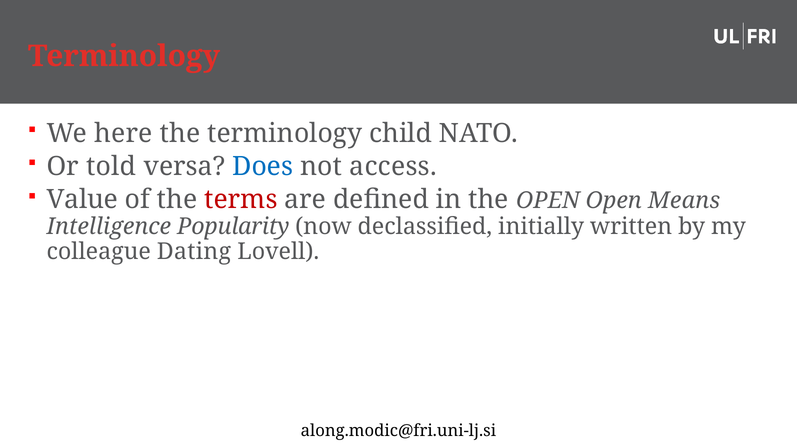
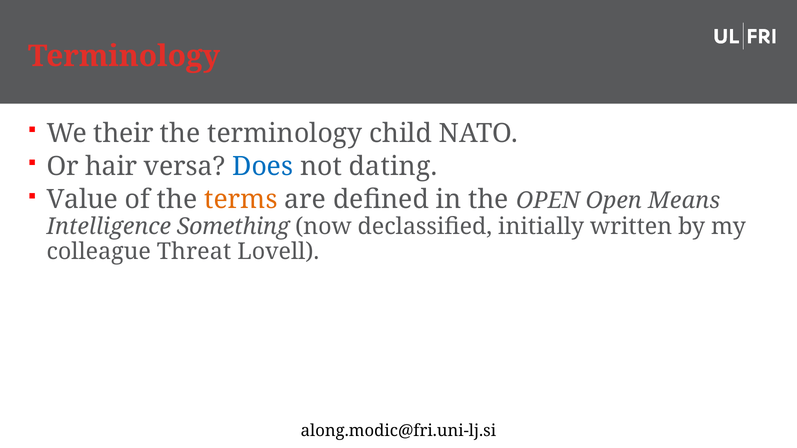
here: here -> their (124, 133)
told: told -> hair (111, 167)
access: access -> dating (393, 167)
terms colour: red -> orange (241, 200)
Popularity: Popularity -> Something (233, 227)
Dating: Dating -> Threat (194, 252)
